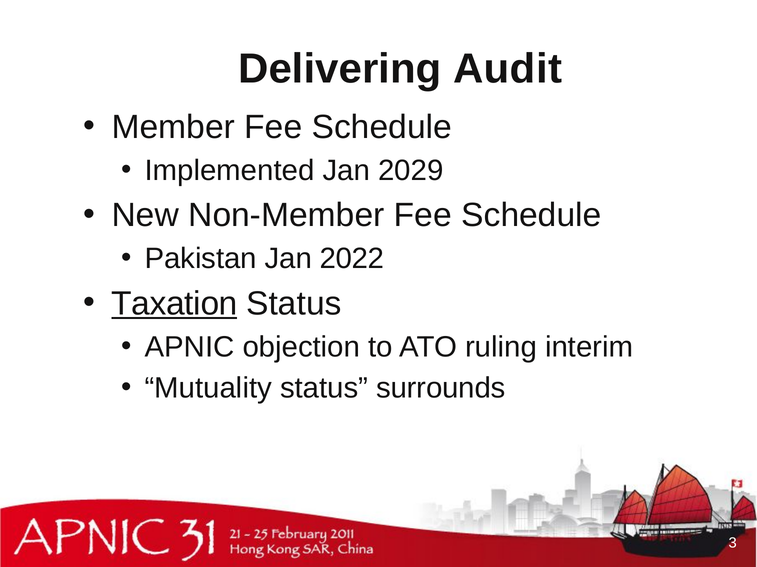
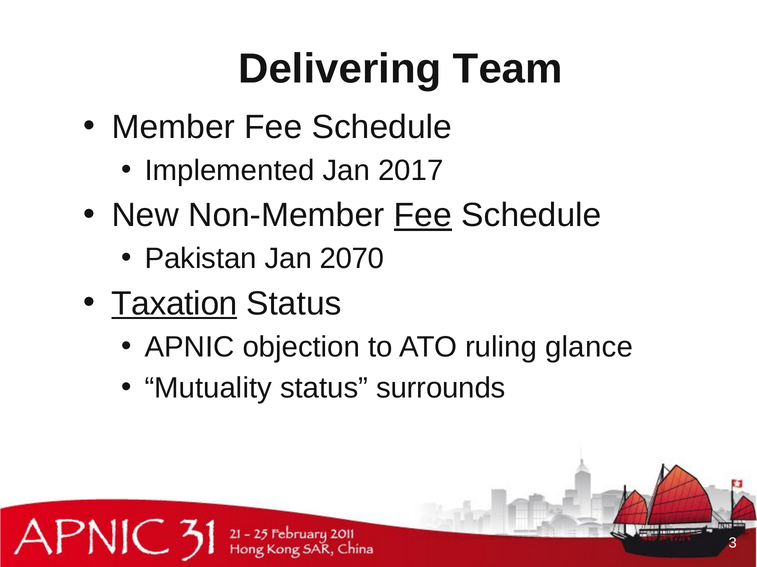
Audit: Audit -> Team (508, 69)
2029: 2029 -> 2017 (411, 171)
Fee underline: none -> present (423, 216)
2022: 2022 -> 2070 (352, 259)
interim: interim -> glance (589, 347)
